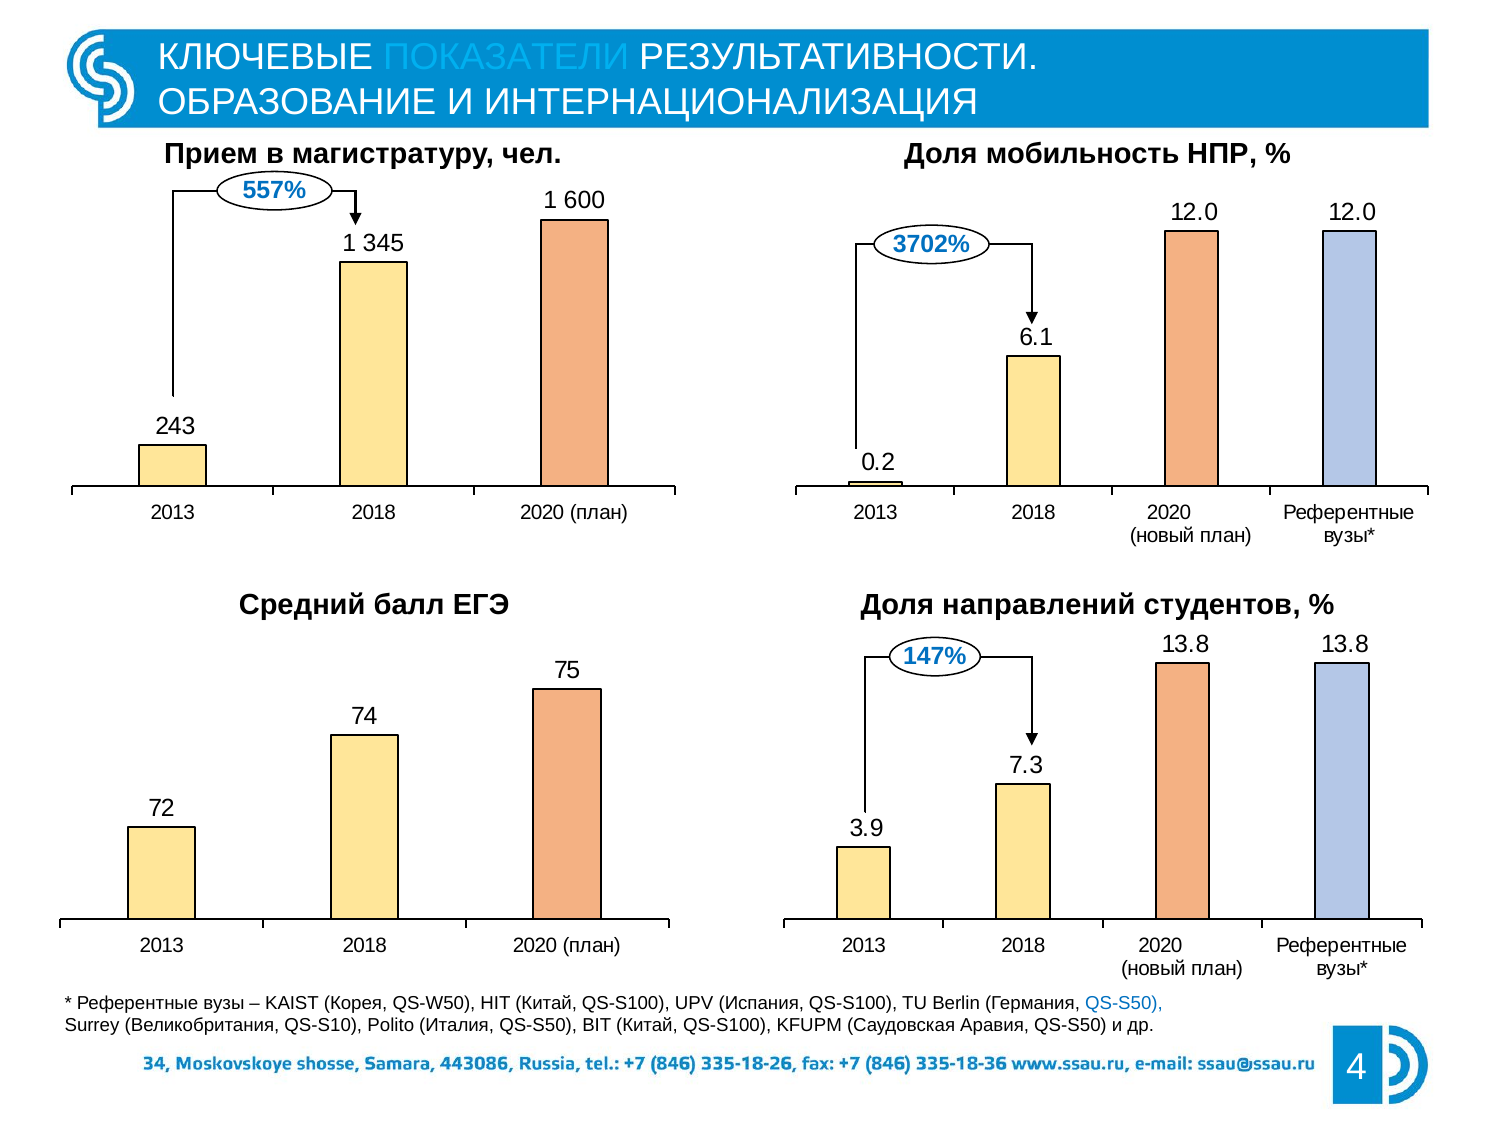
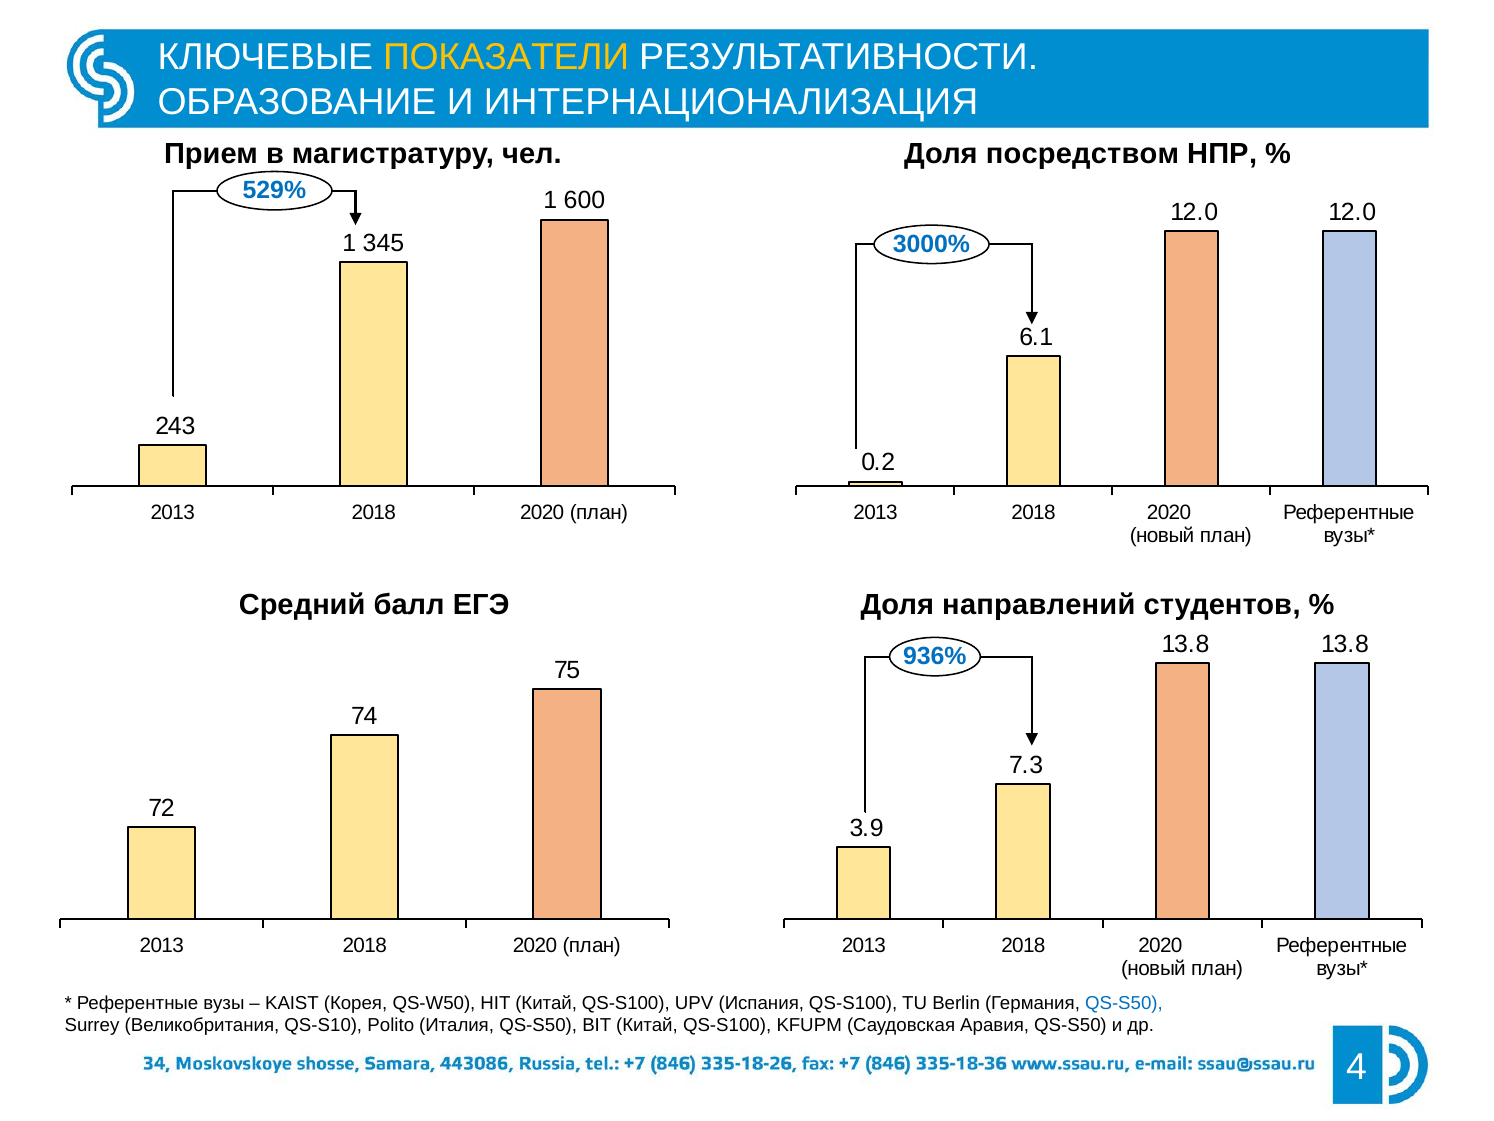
ПОКАЗАТЕЛИ colour: light blue -> yellow (506, 57)
мобильность: мобильность -> посредством (1082, 154)
557%: 557% -> 529% (274, 190)
3702%: 3702% -> 3000% (931, 244)
147%: 147% -> 936% (935, 656)
